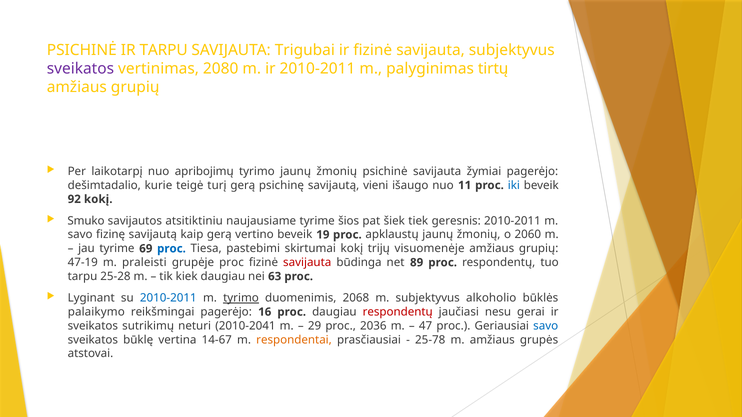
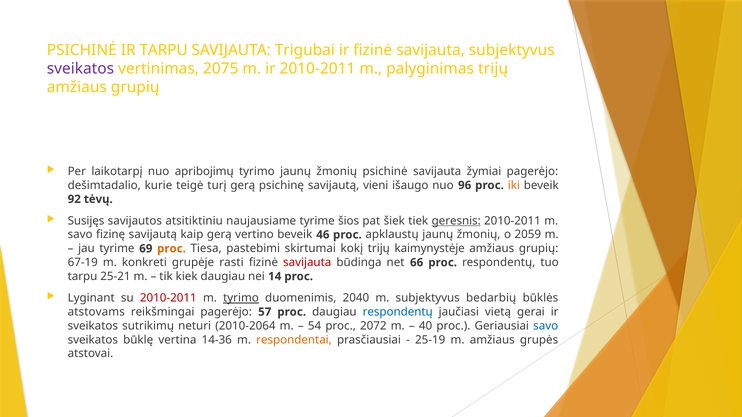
2080: 2080 -> 2075 (221, 69)
palyginimas tirtų: tirtų -> trijų (493, 69)
11: 11 -> 96 (465, 185)
iki colour: blue -> orange (514, 185)
92 kokį: kokį -> tėvų (98, 199)
Smuko: Smuko -> Susijęs (86, 221)
geresnis underline: none -> present (456, 221)
19: 19 -> 46 (323, 235)
2060: 2060 -> 2059 (528, 235)
proc colour: blue -> orange (171, 249)
visuomenėje: visuomenėje -> kaimynystėje (430, 249)
47-19: 47-19 -> 67-19 (83, 263)
praleisti: praleisti -> konkreti (144, 263)
grupėje proc: proc -> rasti (231, 263)
89: 89 -> 66 (417, 263)
25-28: 25-28 -> 25-21 (115, 277)
63: 63 -> 14 (275, 277)
2010-2011 colour: blue -> red (168, 298)
2068: 2068 -> 2040 (356, 298)
alkoholio: alkoholio -> bedarbių (491, 298)
palaikymo: palaikymo -> atstovams (96, 312)
16: 16 -> 57 (265, 312)
respondentų colour: red -> blue (398, 312)
nesu: nesu -> vietą (498, 312)
2010-2041: 2010-2041 -> 2010-2064 (245, 326)
29: 29 -> 54 (315, 326)
2036: 2036 -> 2072 (373, 326)
47: 47 -> 40 (426, 326)
14-67: 14-67 -> 14-36 (217, 340)
25-78: 25-78 -> 25-19 (430, 340)
